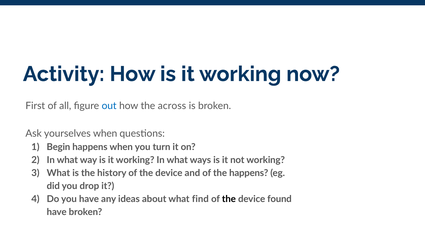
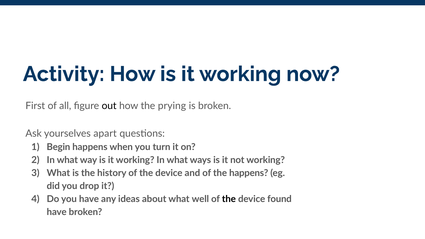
out colour: blue -> black (109, 106)
across: across -> prying (172, 106)
yourselves when: when -> apart (105, 134)
find: find -> well (200, 199)
